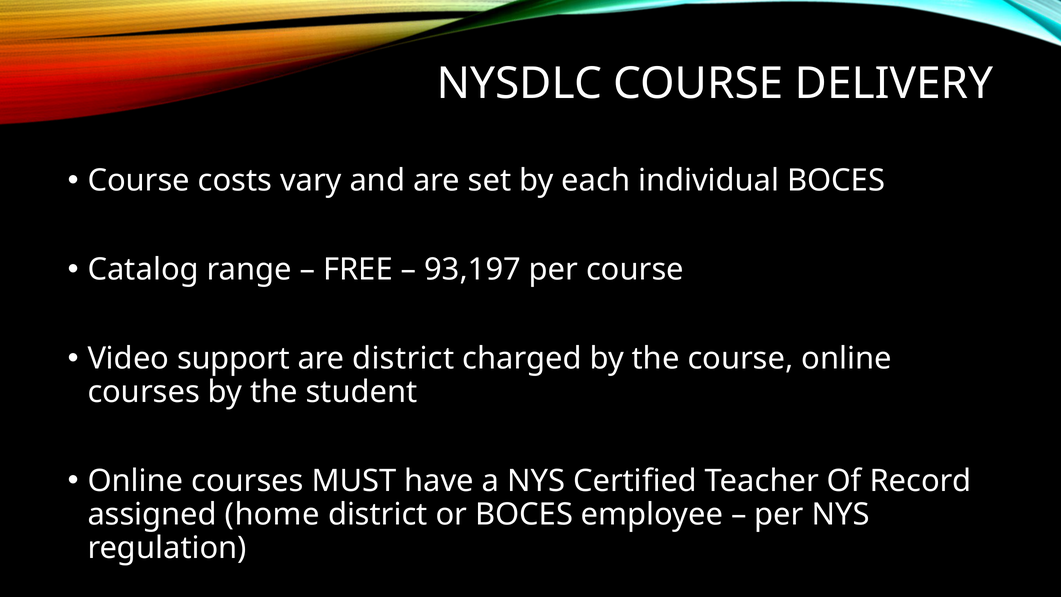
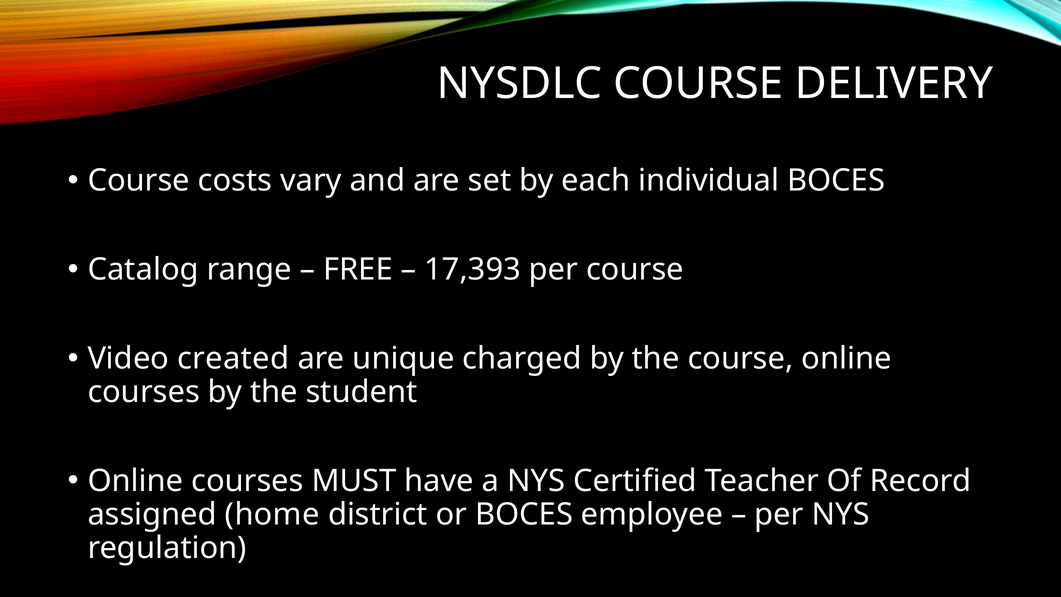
93,197: 93,197 -> 17,393 (473, 269)
support: support -> created (233, 358)
are district: district -> unique (403, 358)
